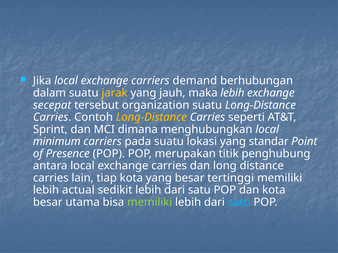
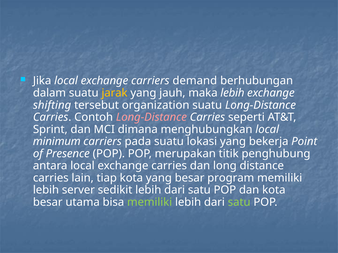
secepat: secepat -> shifting (52, 105)
Long-Distance colour: yellow -> pink (151, 117)
standar: standar -> bekerja (269, 142)
tertinggi: tertinggi -> program (231, 178)
actual: actual -> server (78, 190)
satu colour: light blue -> light green (239, 203)
